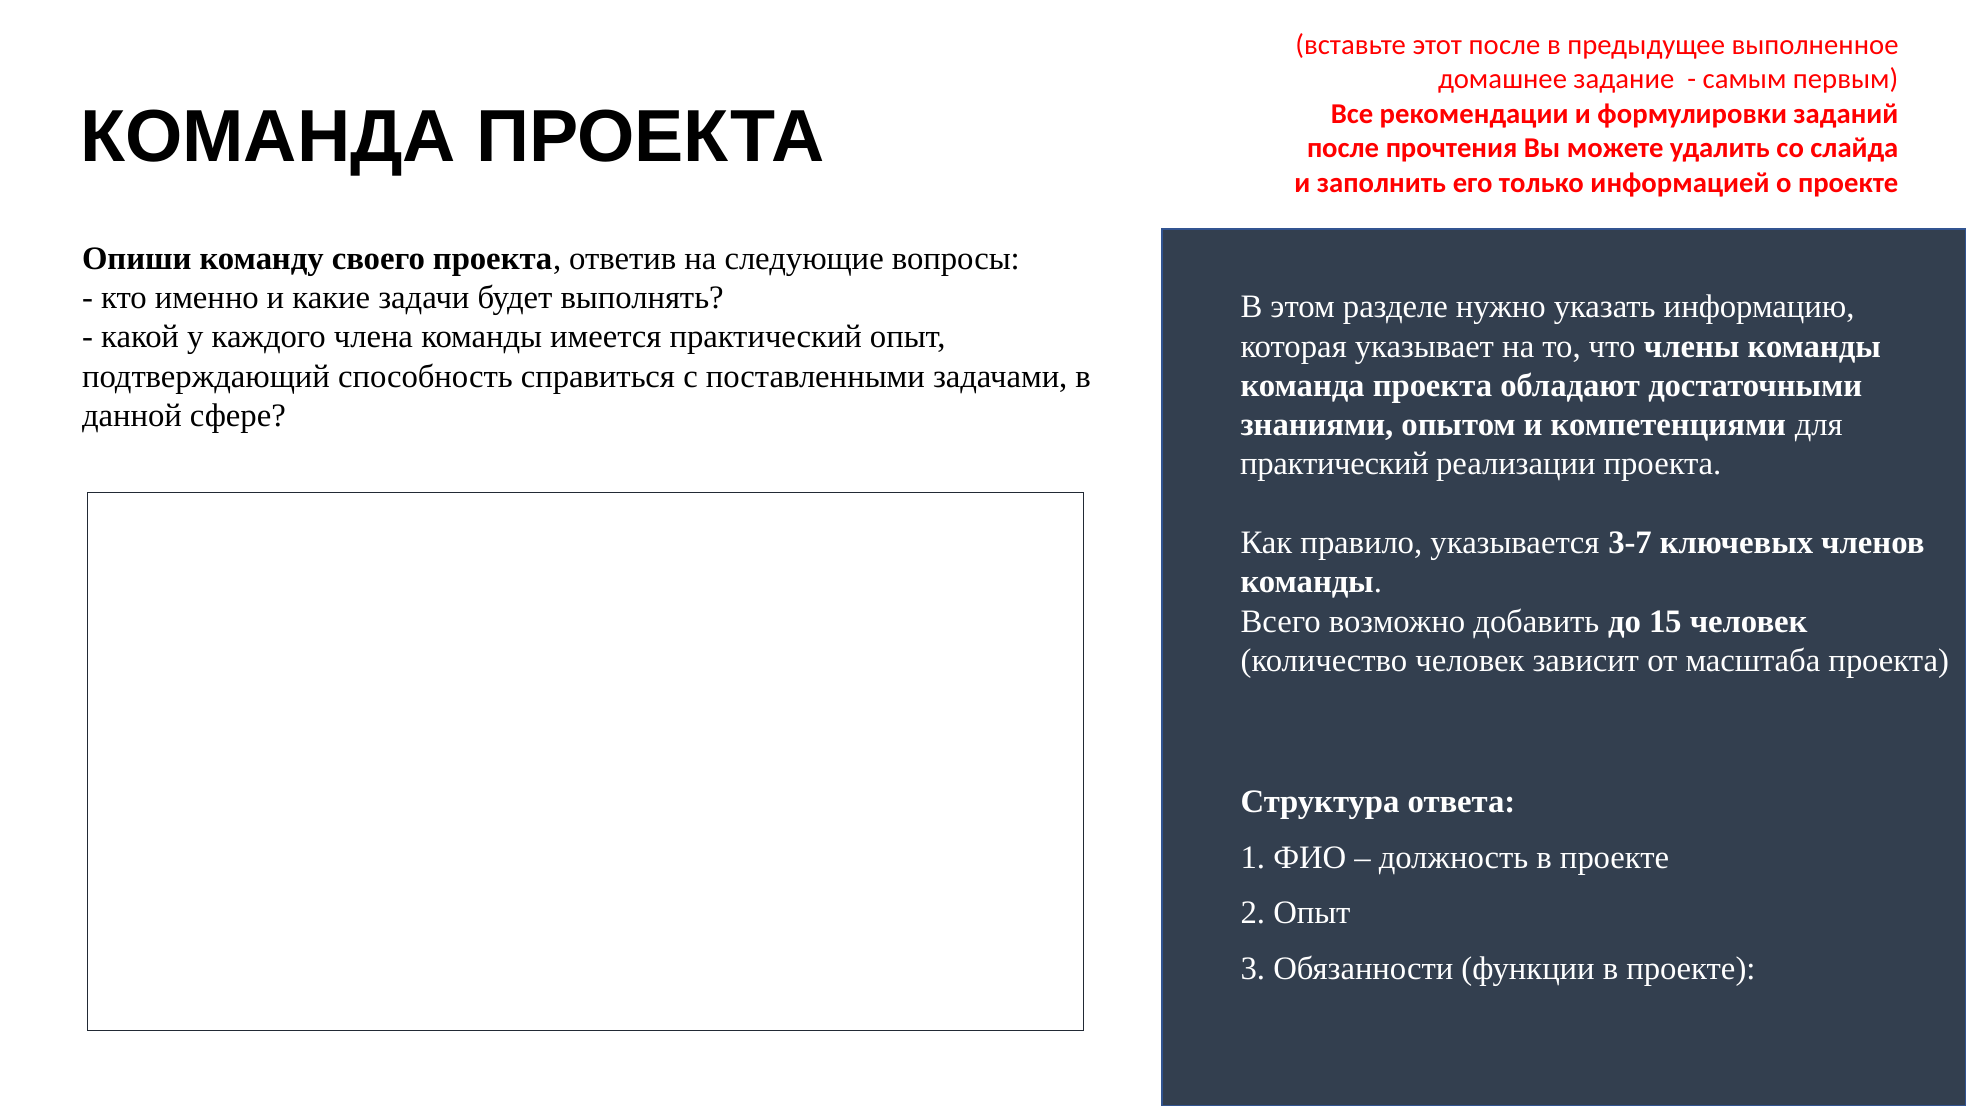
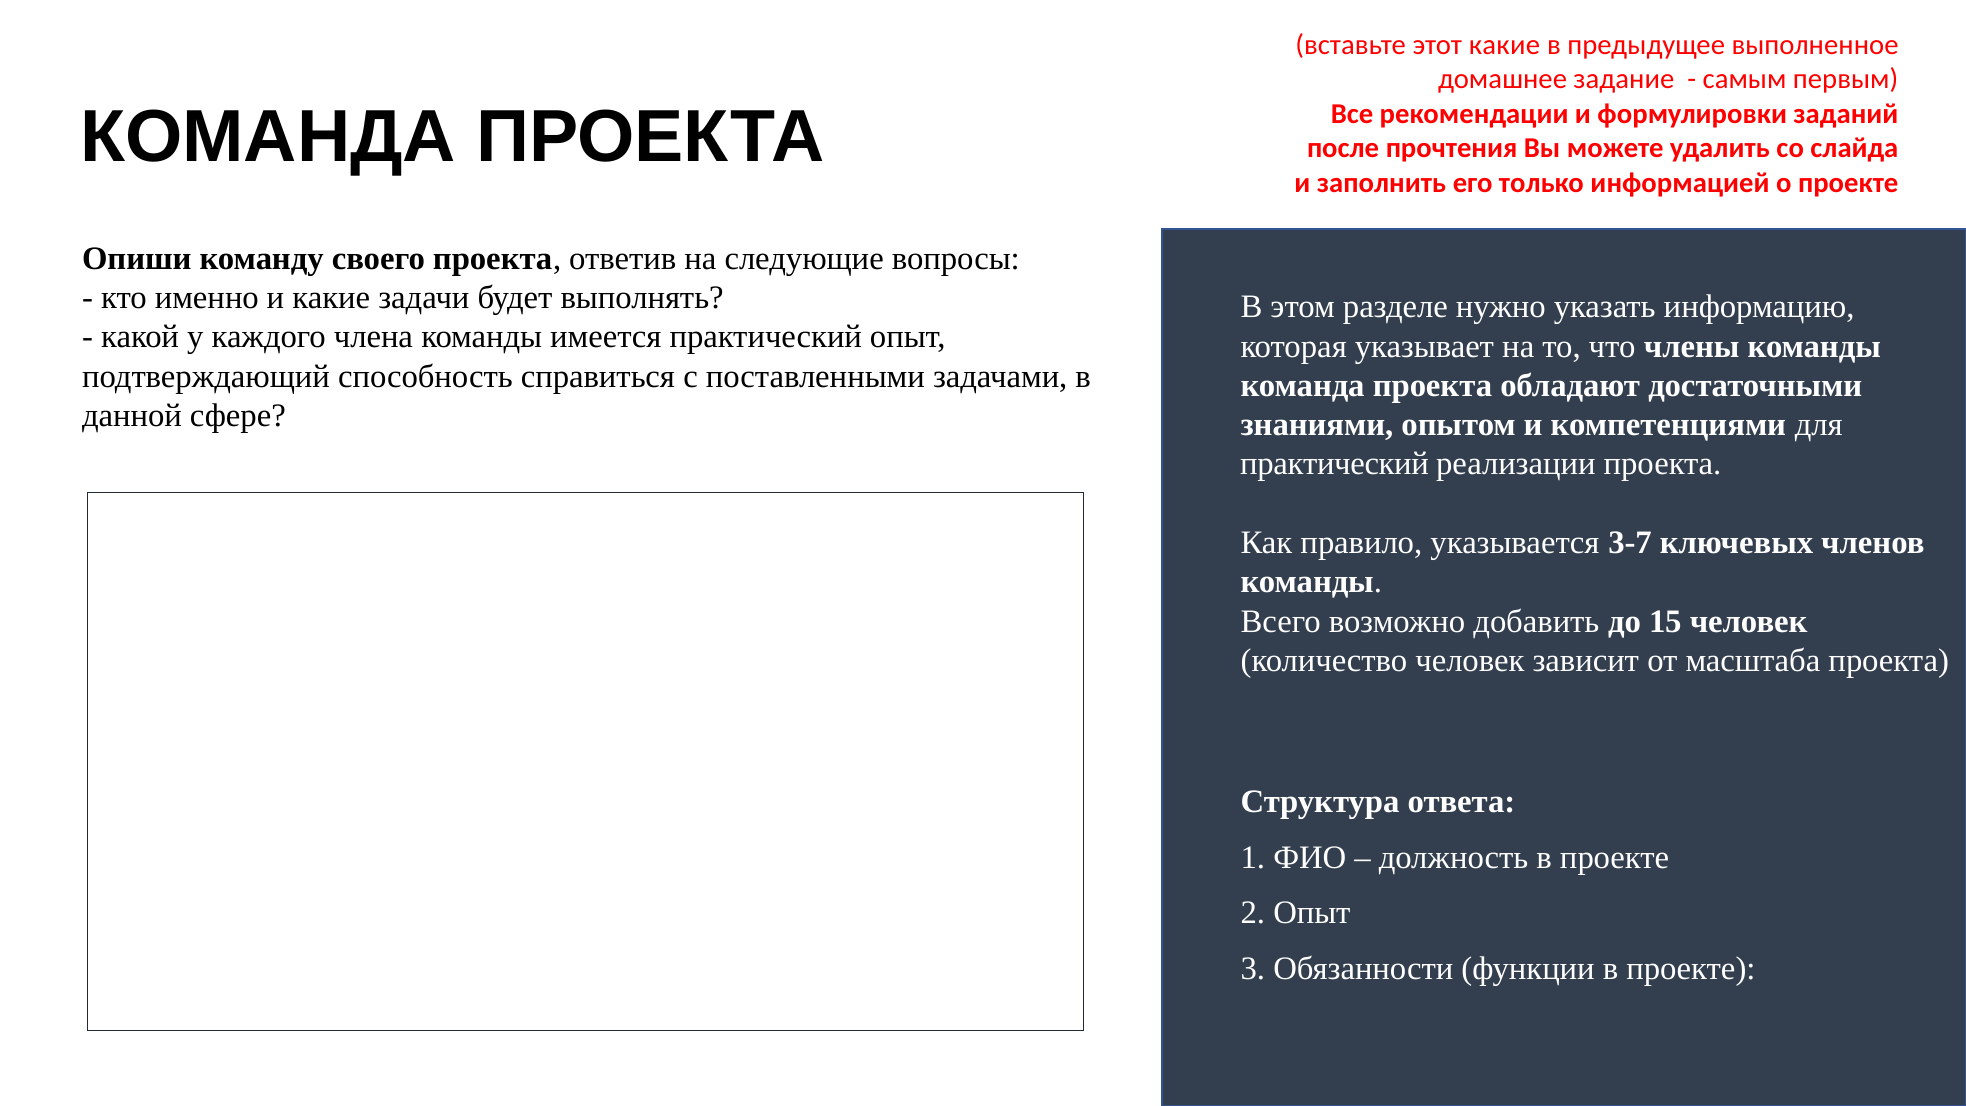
этот после: после -> какие (1504, 45)
